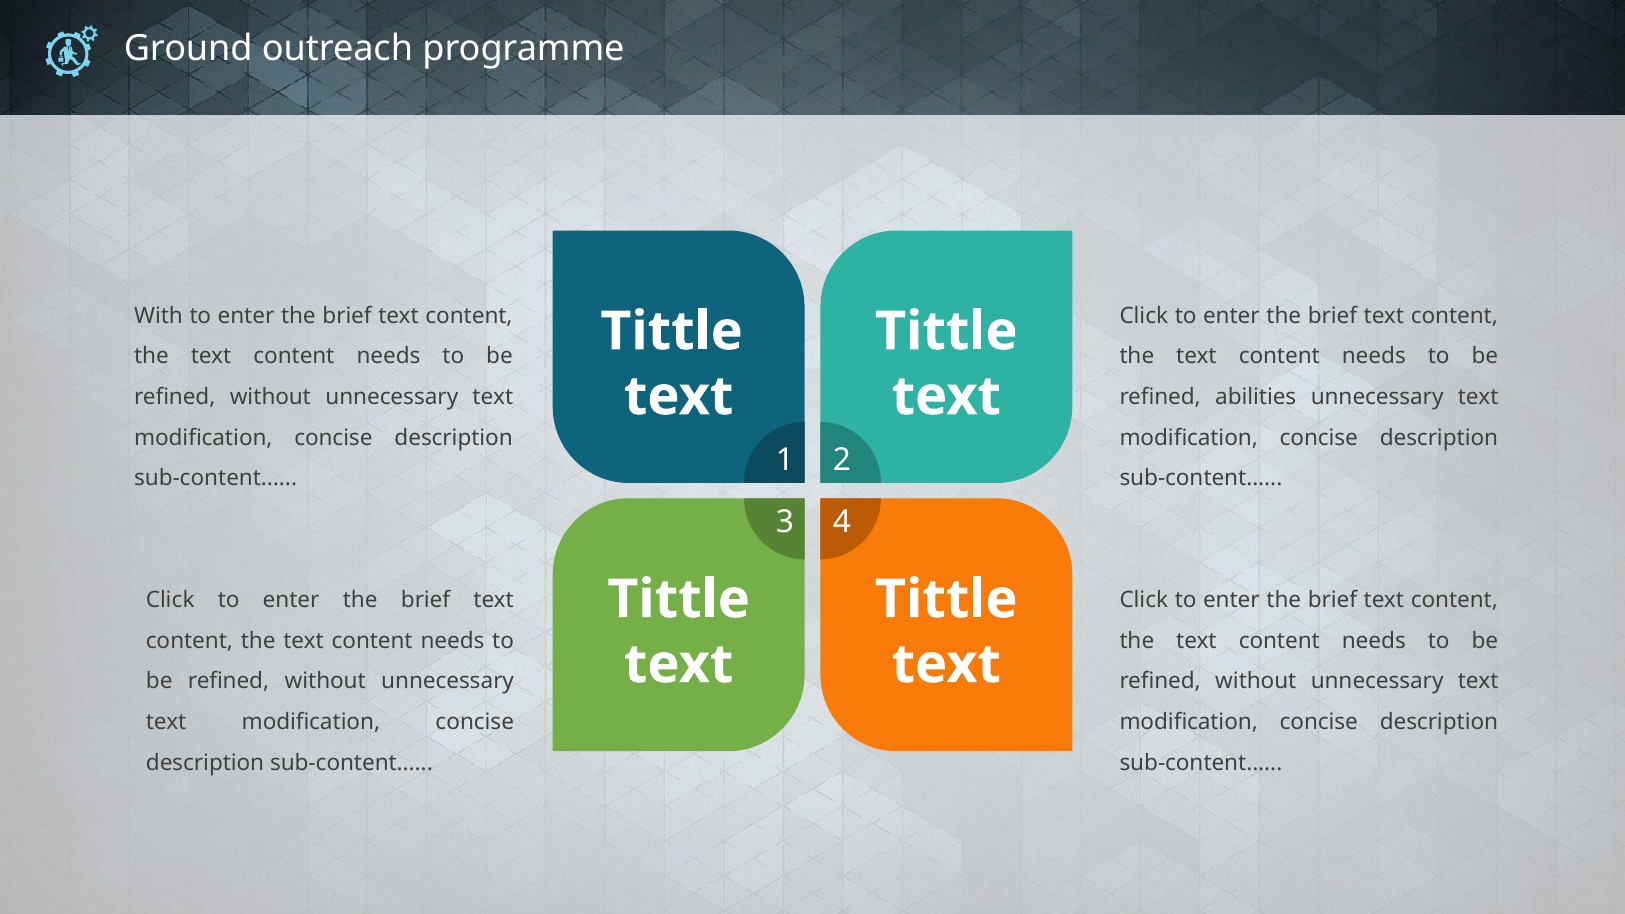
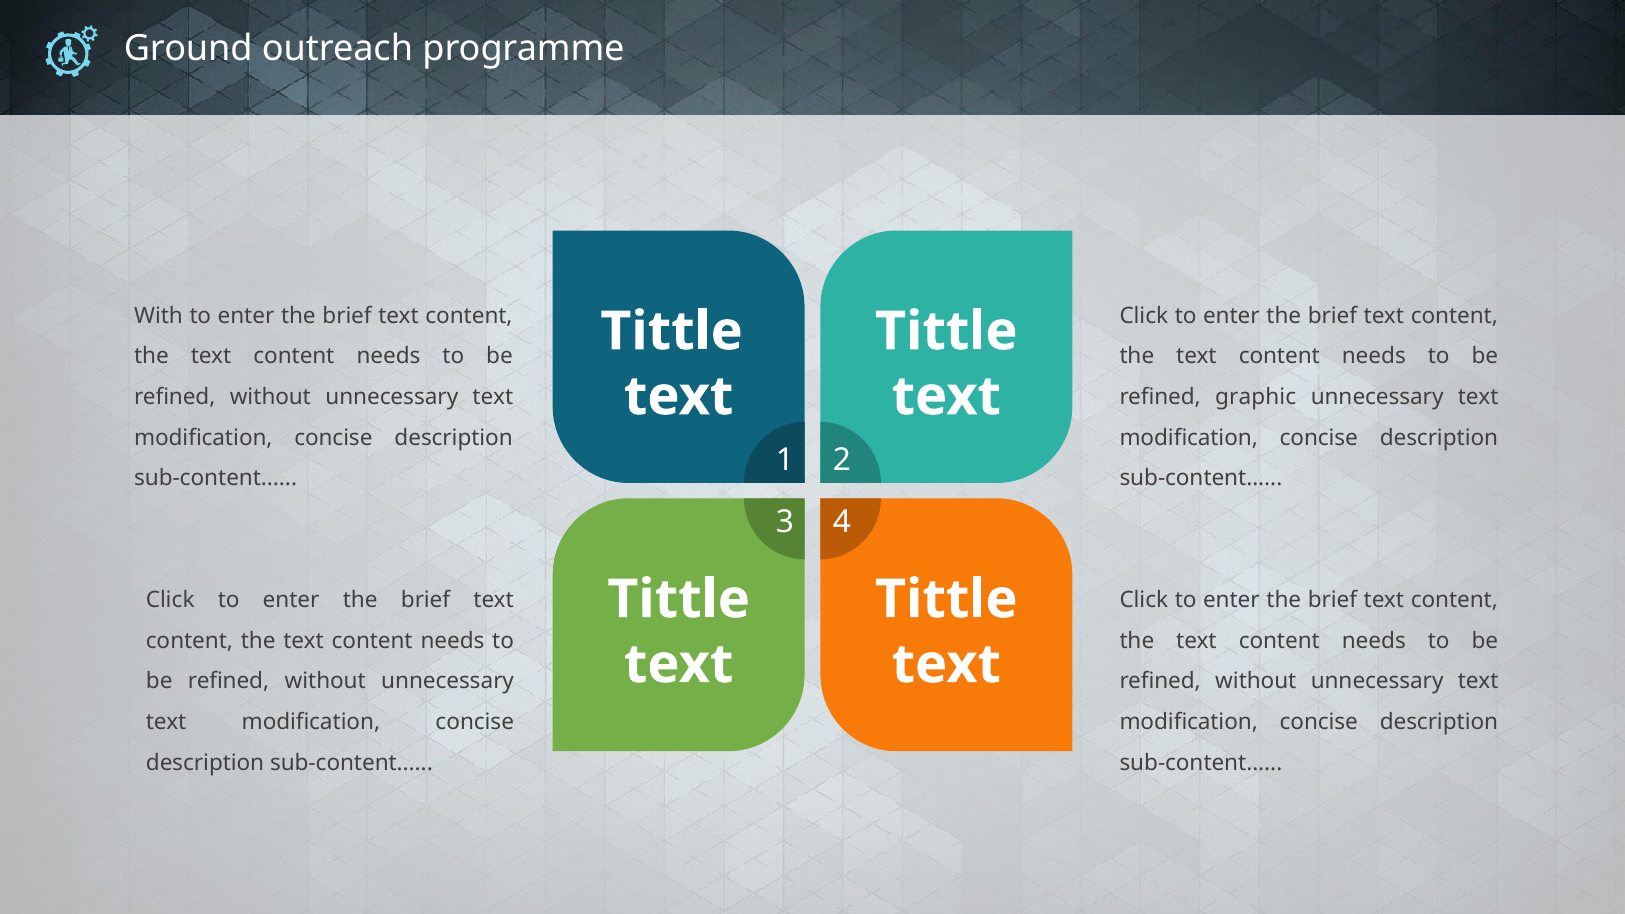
abilities: abilities -> graphic (1256, 397)
